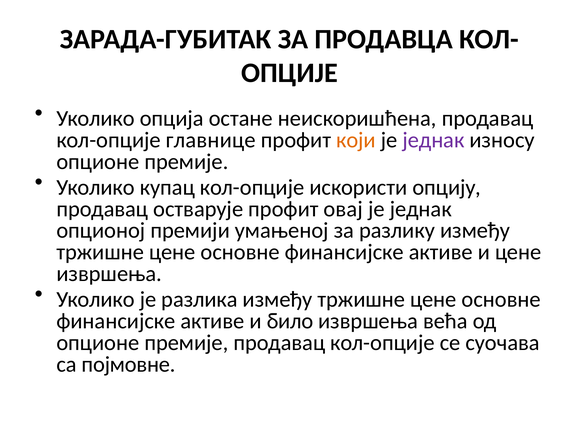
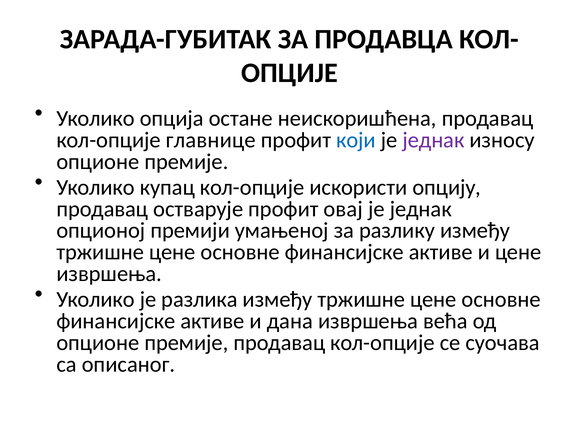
који colour: orange -> blue (356, 140)
било: било -> дана (290, 321)
појмовне: појмовне -> описаног (128, 365)
